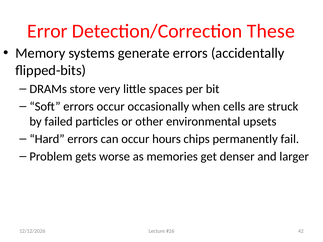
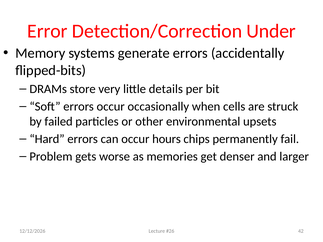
These: These -> Under (271, 31)
spaces: spaces -> details (166, 89)
